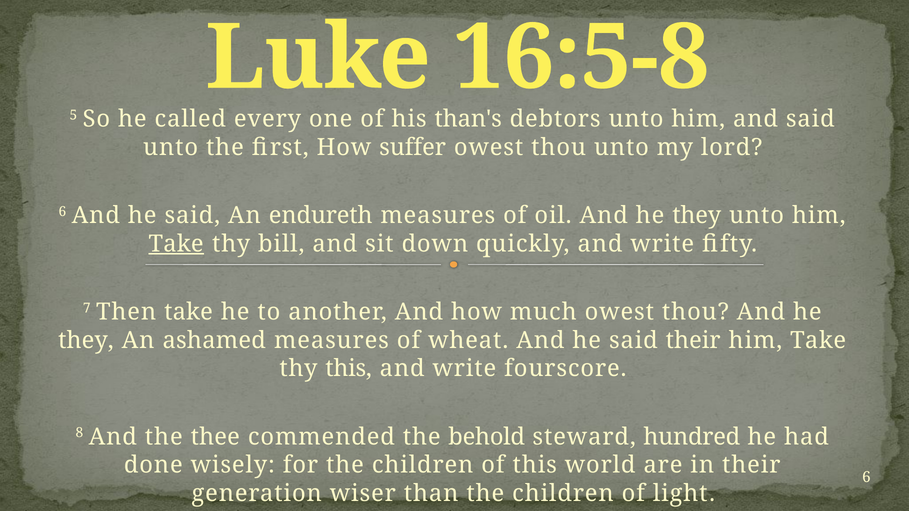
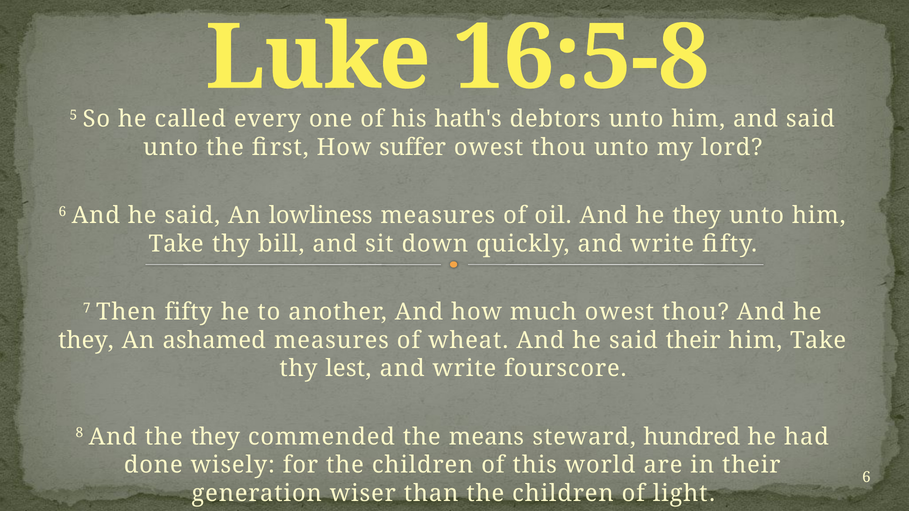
than's: than's -> hath's (468, 119)
endureth: endureth -> lowliness (321, 215)
Take underline: present -> none (176, 244)
Then take: take -> fifty (188, 312)
thy this: this -> lest (348, 369)
the thee: thee -> they (215, 437)
behold: behold -> means (486, 437)
